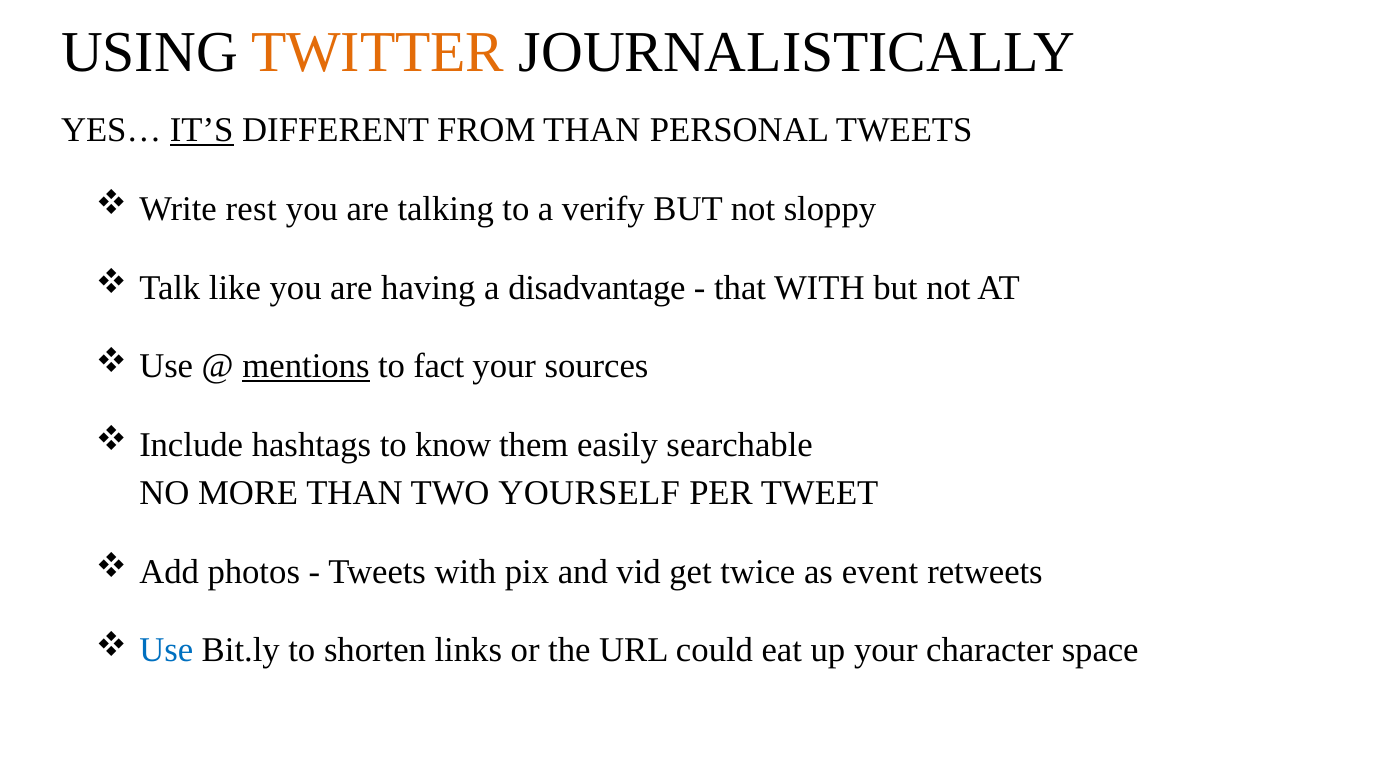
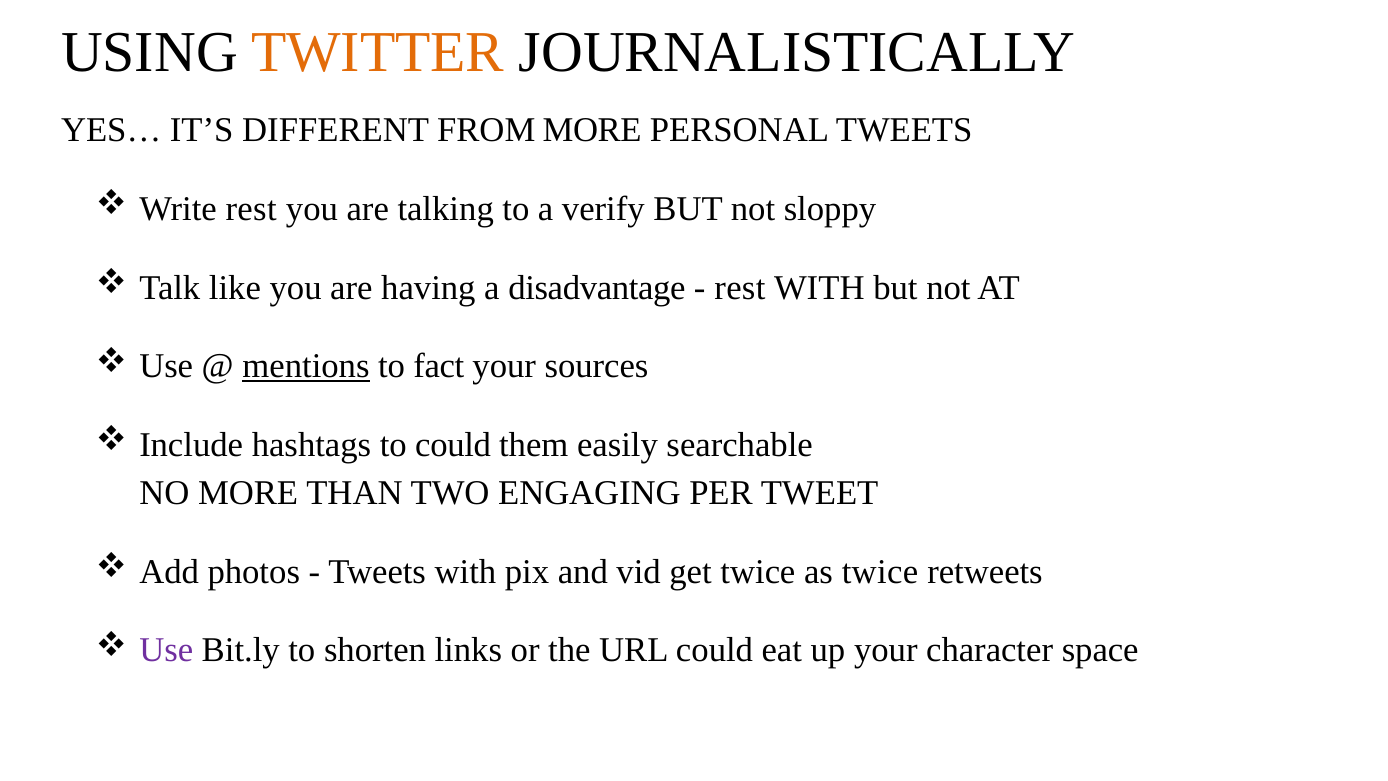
IT’S underline: present -> none (202, 130)
FROM THAN: THAN -> MORE (592, 130)
that: that -> rest (740, 288)
to know: know -> could (453, 445)
YOURSELF: YOURSELF -> ENGAGING (589, 493)
as event: event -> twice (880, 572)
Use colour: blue -> purple (166, 650)
